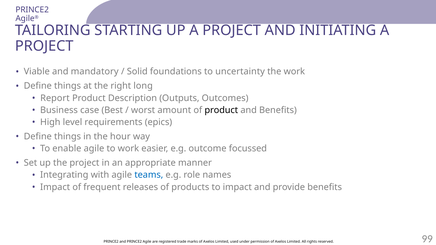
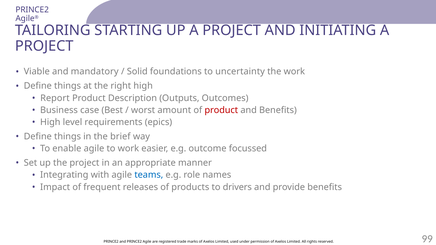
right long: long -> high (143, 86)
product colour: black -> red (221, 110)
hour: hour -> brief (120, 137)
to impact: impact -> drivers (237, 187)
